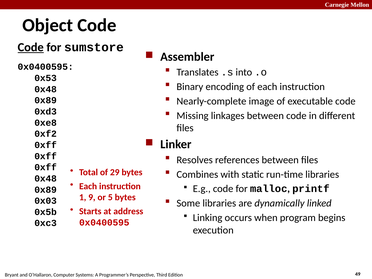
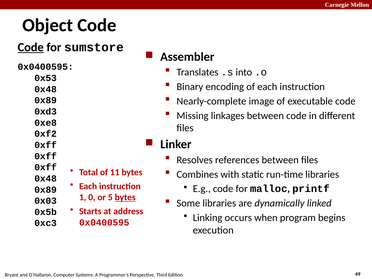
29: 29 -> 11 (115, 172)
9: 9 -> 0 (92, 197)
bytes underline: none -> present (125, 197)
